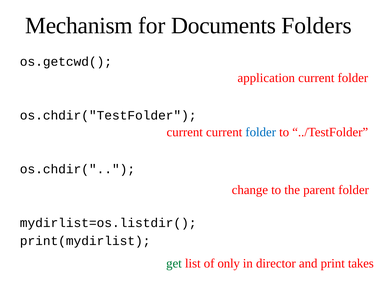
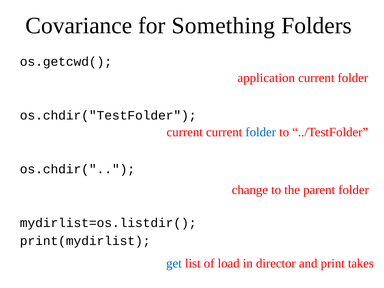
Mechanism: Mechanism -> Covariance (79, 26)
Documents: Documents -> Something (223, 26)
get colour: green -> blue (174, 263)
only: only -> load (229, 263)
